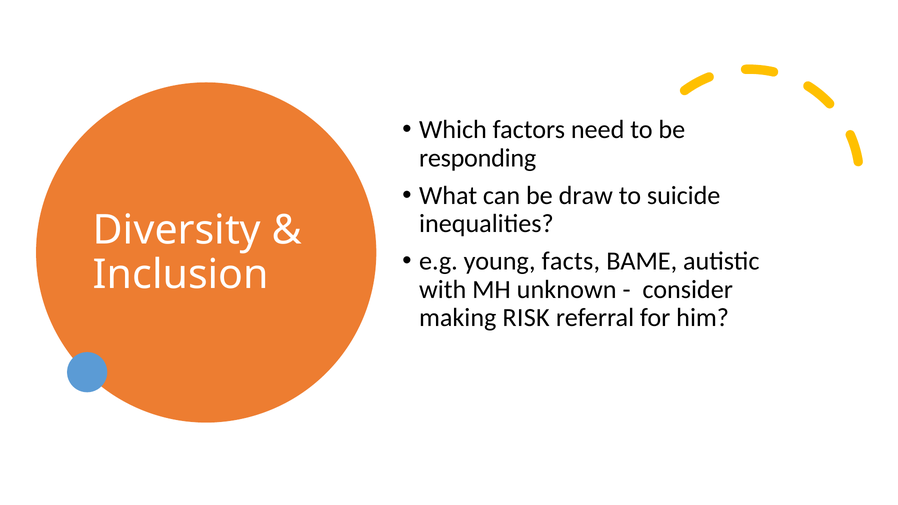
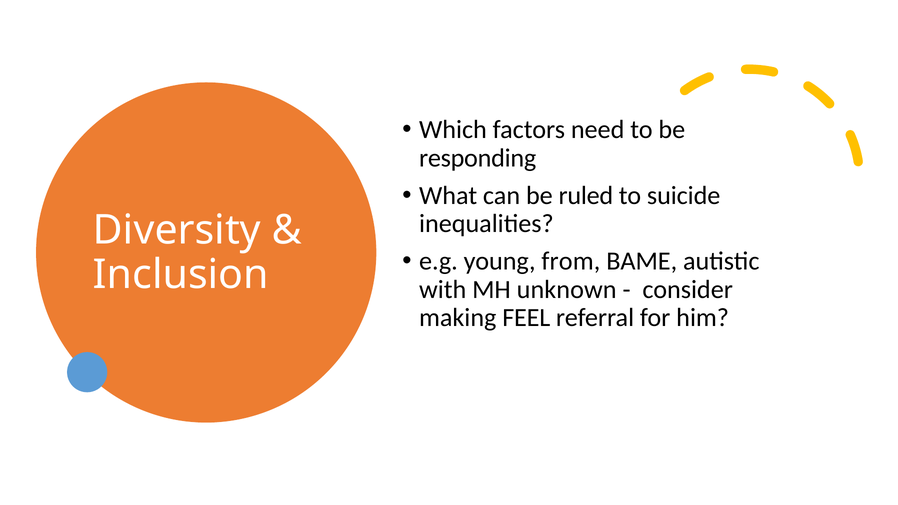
draw: draw -> ruled (586, 196)
facts: facts -> from (571, 261)
RISK: RISK -> FEEL (526, 318)
